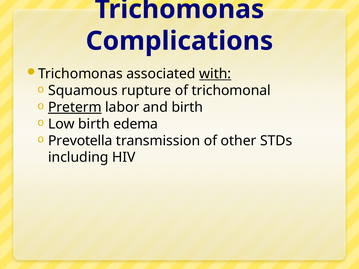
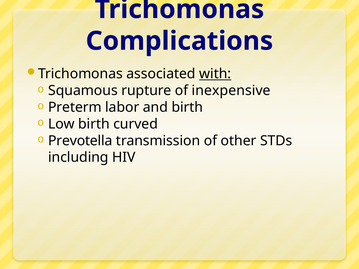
trichomonal: trichomonal -> inexpensive (231, 91)
Preterm underline: present -> none (75, 107)
edema: edema -> curved (136, 124)
